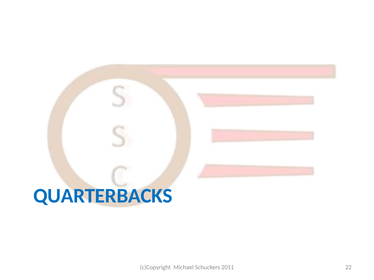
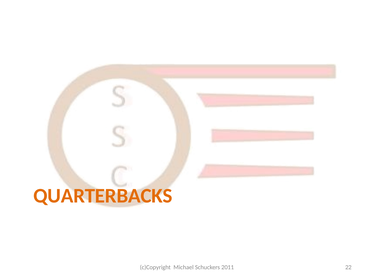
QUARTERBACKS colour: blue -> orange (103, 196)
